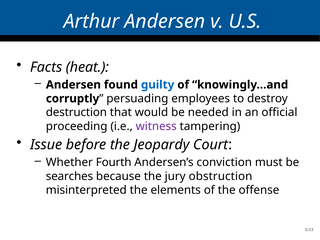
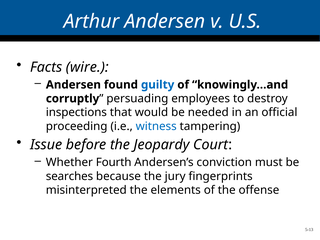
heat: heat -> wire (87, 67)
destruction: destruction -> inspections (76, 112)
witness colour: purple -> blue (156, 126)
obstruction: obstruction -> fingerprints (221, 176)
